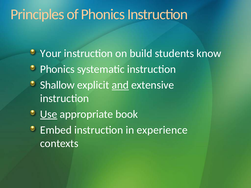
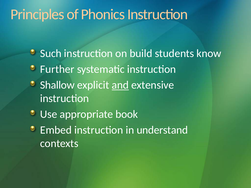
Your: Your -> Such (51, 53)
Phonics: Phonics -> Further (57, 69)
Use underline: present -> none (49, 114)
experience: experience -> understand (162, 130)
